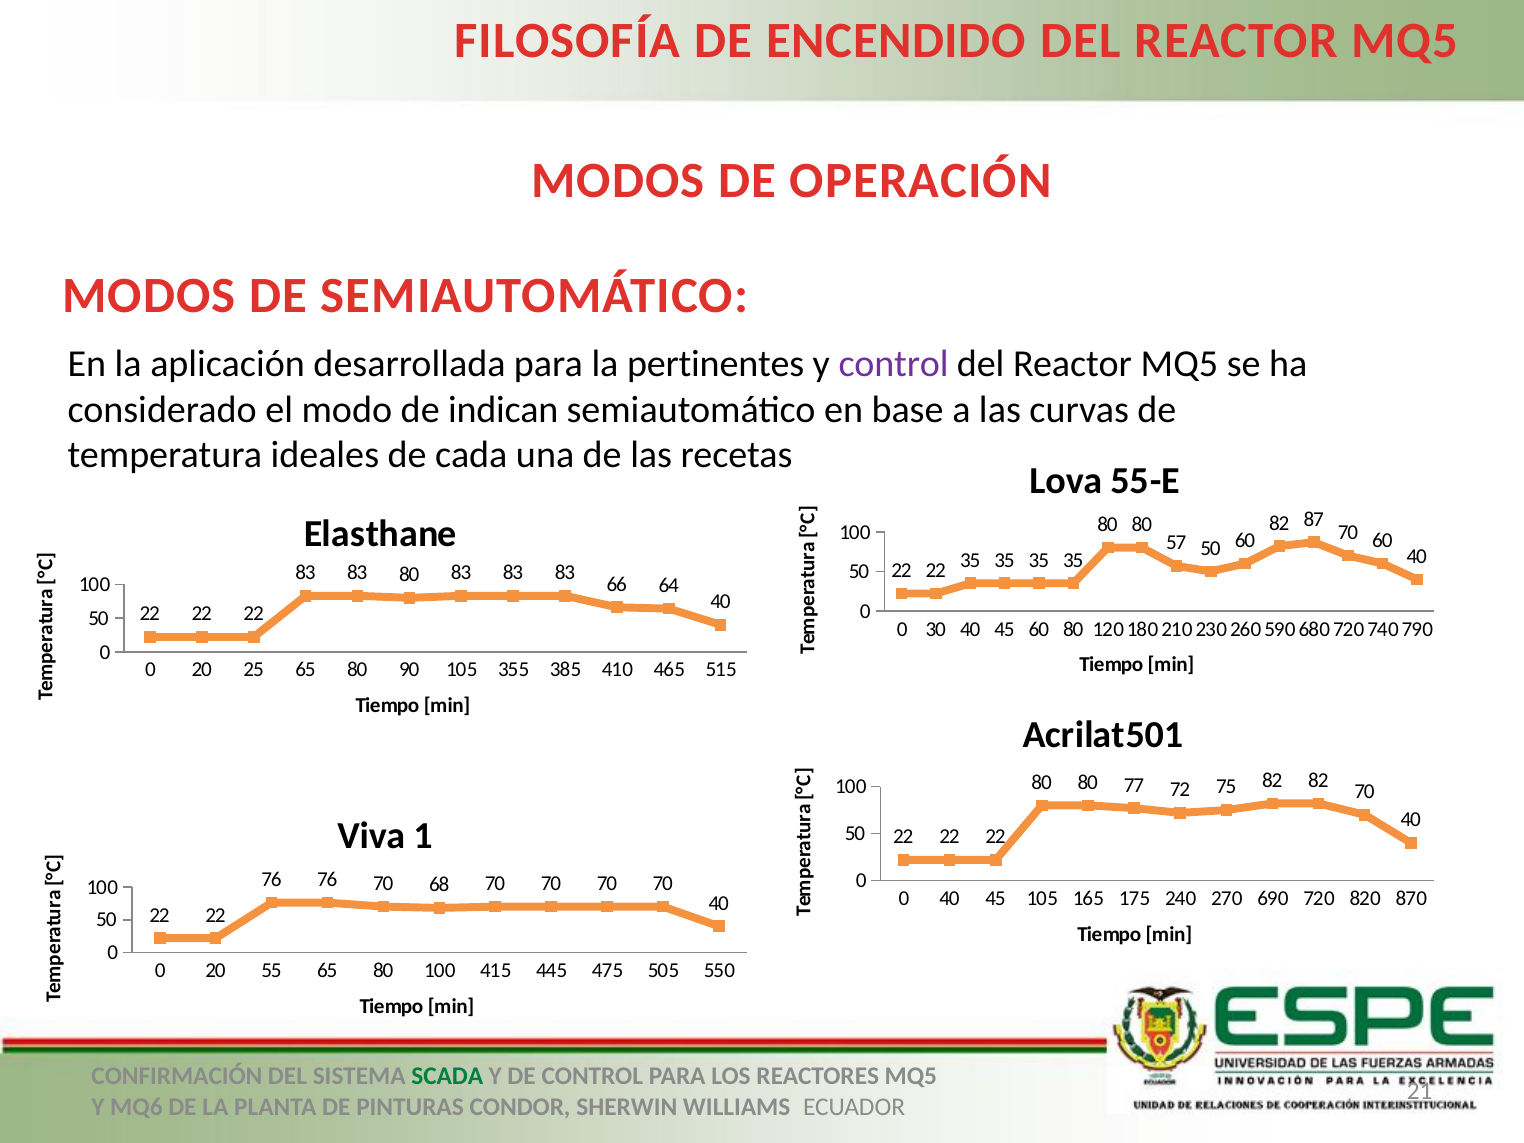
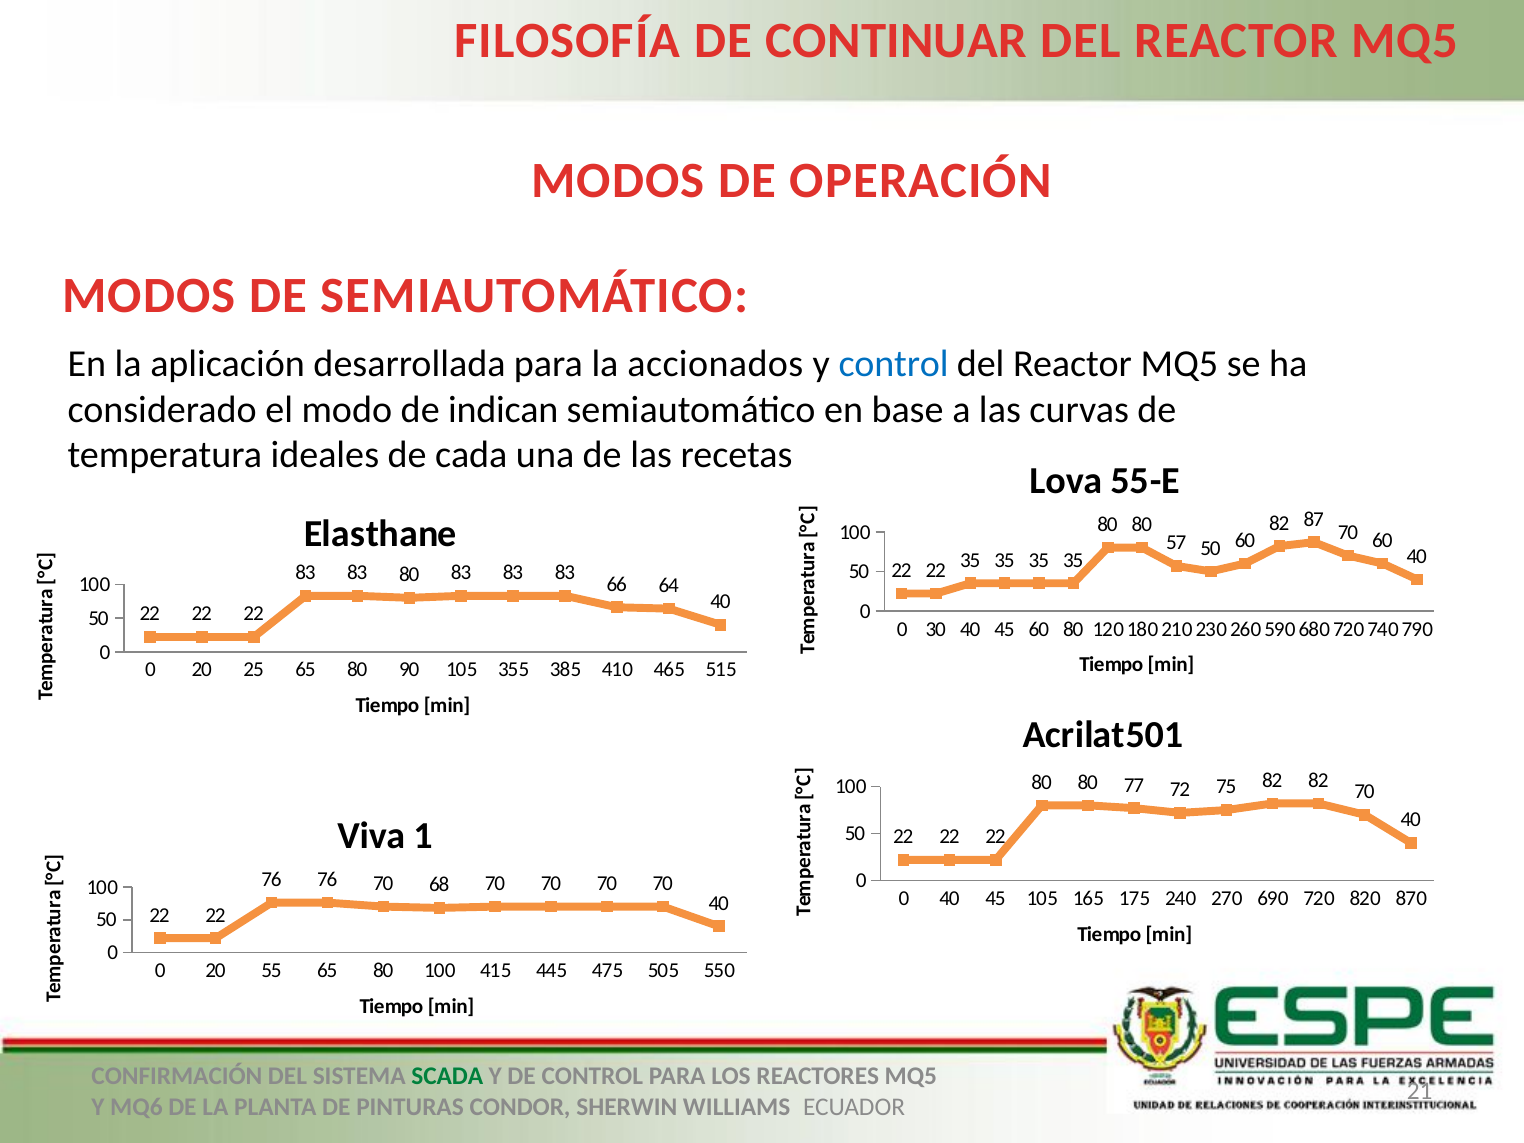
ENCENDIDO: ENCENDIDO -> CONTINUAR (896, 41)
pertinentes: pertinentes -> accionados (715, 364)
control colour: purple -> blue (894, 364)
